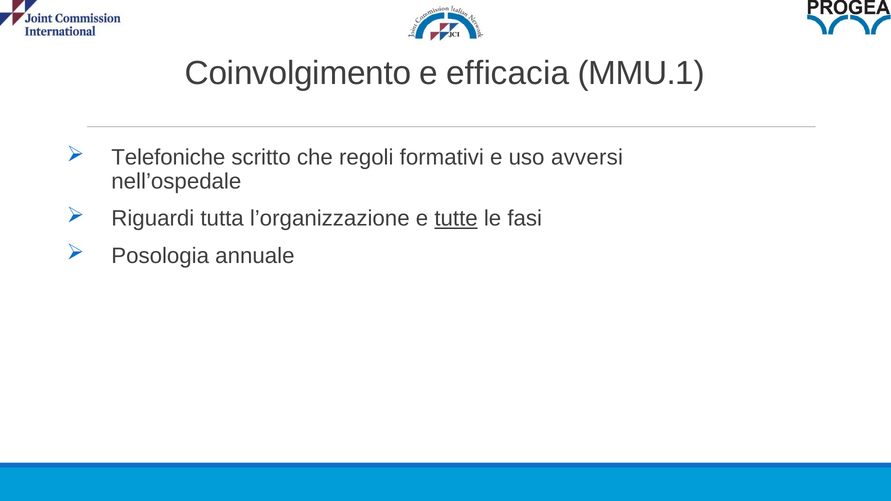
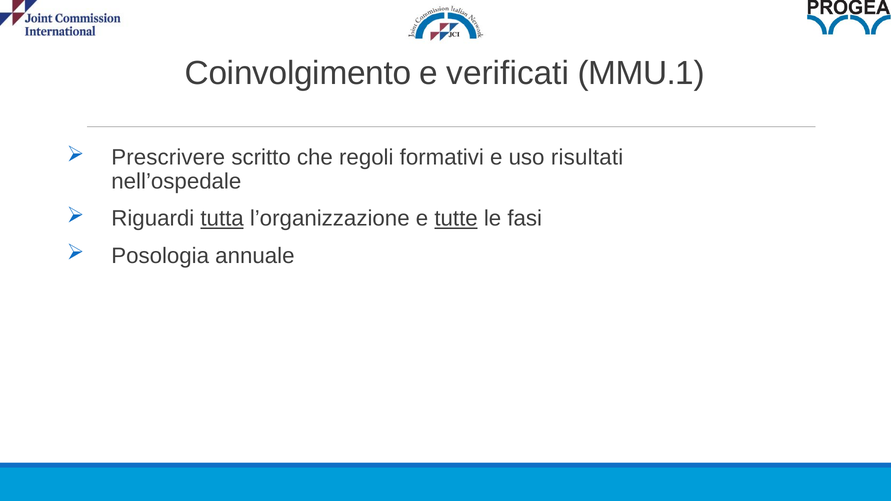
efficacia: efficacia -> verificati (508, 73)
Telefoniche: Telefoniche -> Prescrivere (168, 158)
avversi: avversi -> risultati (587, 158)
tutta underline: none -> present (222, 219)
